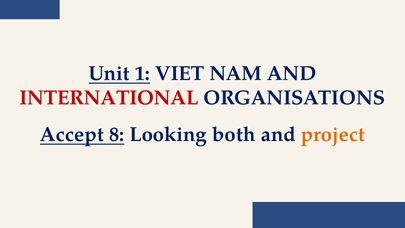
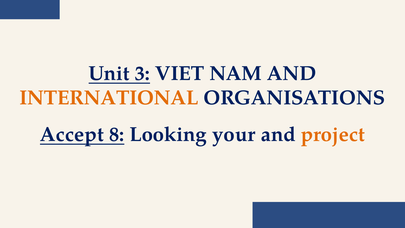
1: 1 -> 3 (142, 73)
INTERNATIONAL colour: red -> orange (109, 98)
both: both -> your (234, 134)
